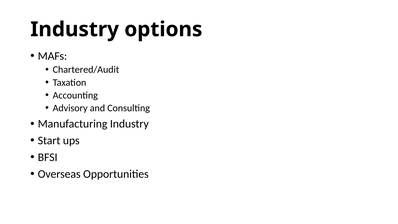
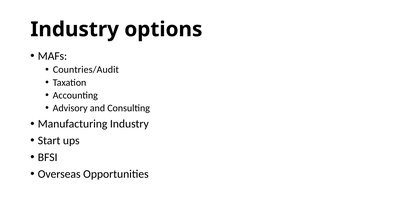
Chartered/Audit: Chartered/Audit -> Countries/Audit (86, 70)
